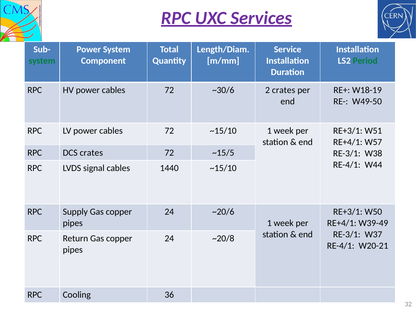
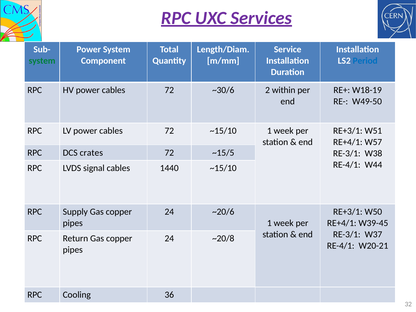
Period colour: green -> blue (365, 61)
2 crates: crates -> within (284, 90)
W39-49: W39-49 -> W39-45 (373, 223)
